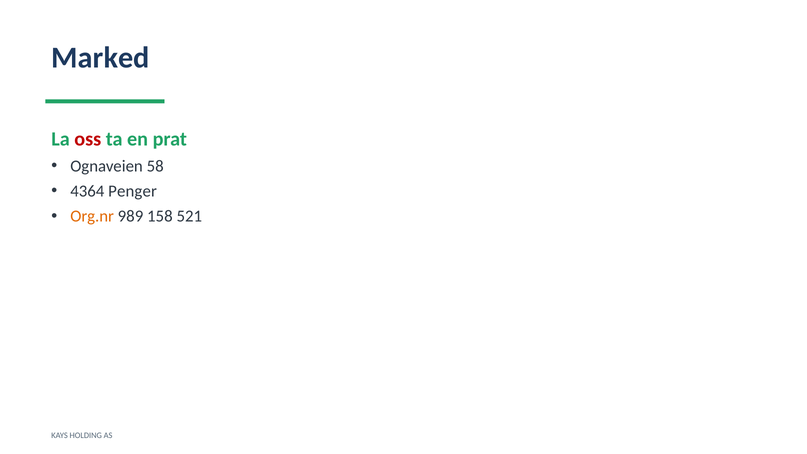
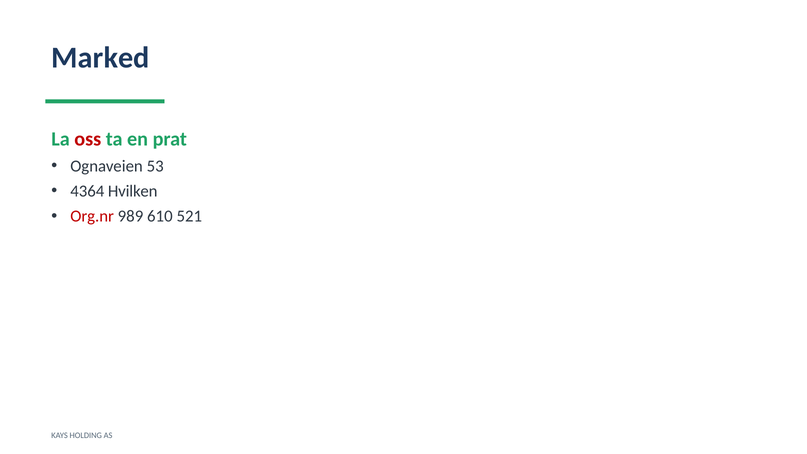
58: 58 -> 53 (155, 166)
Penger: Penger -> Hvilken (133, 191)
Org.nr colour: orange -> red (92, 216)
158: 158 -> 610 (160, 216)
